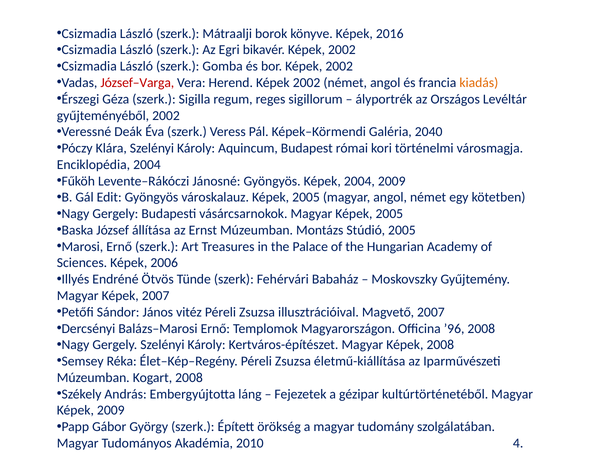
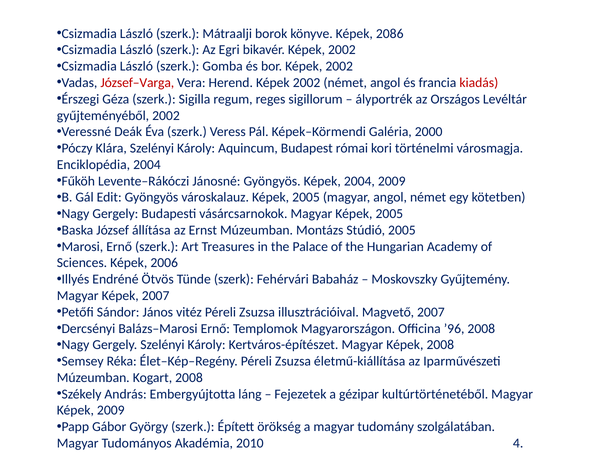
2016: 2016 -> 2086 (390, 34)
kiadás colour: orange -> red (479, 83)
2040: 2040 -> 2000 (429, 132)
